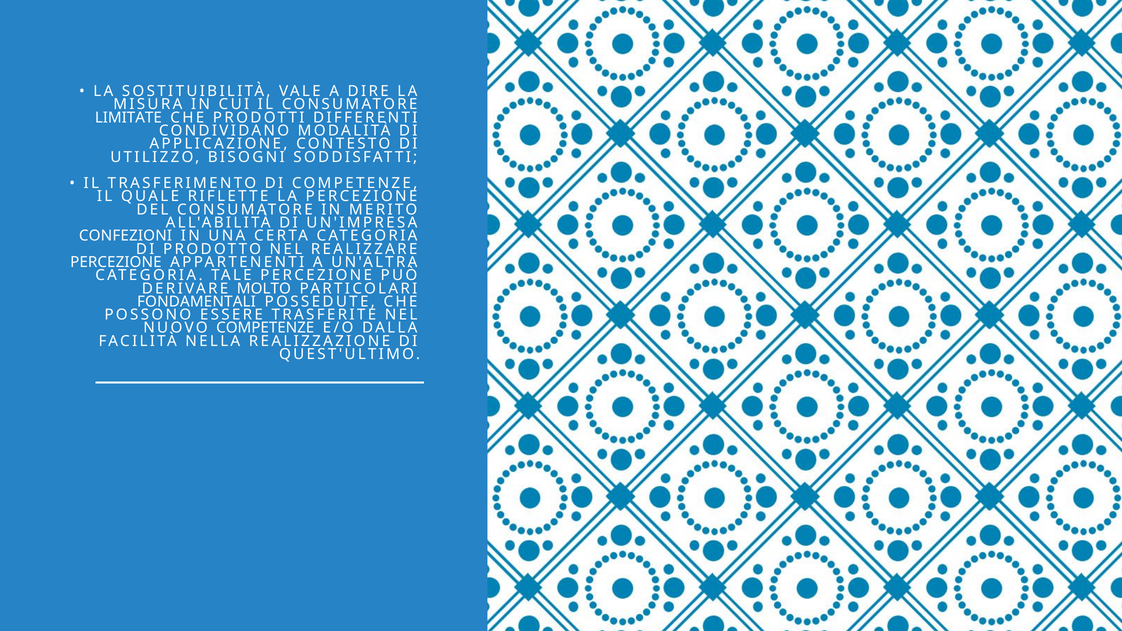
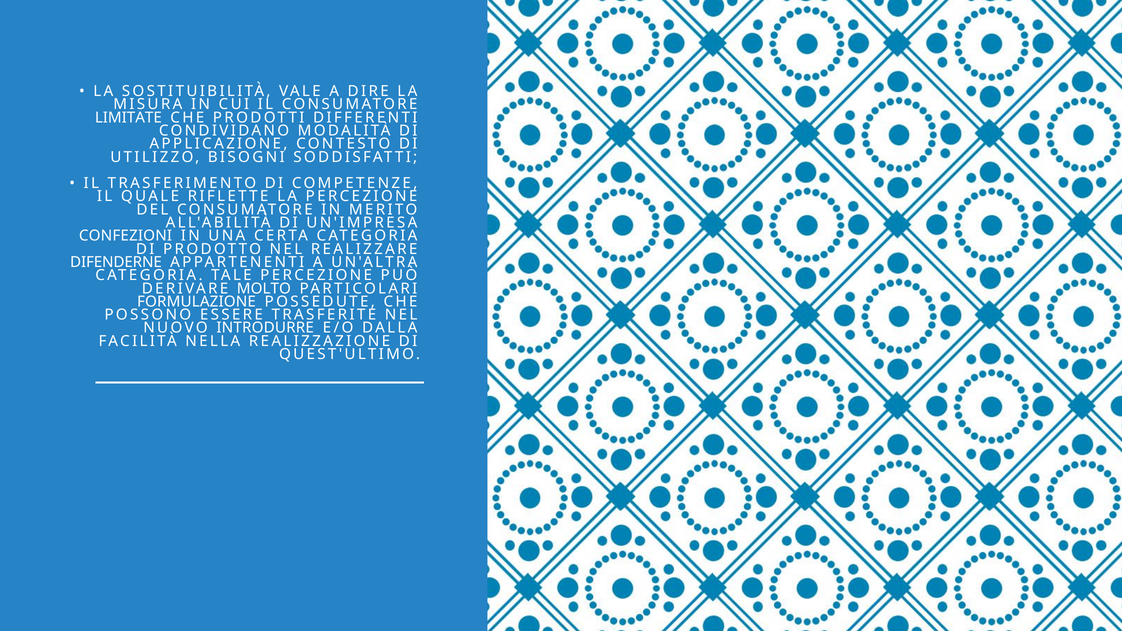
PERCEZIONE: PERCEZIONE -> DIFENDERNE (116, 262)
FONDAMENTALI: FONDAMENTALI -> FORMULAZIONE (196, 302)
NUOVO COMPETENZE: COMPETENZE -> INTRODURRE (265, 328)
